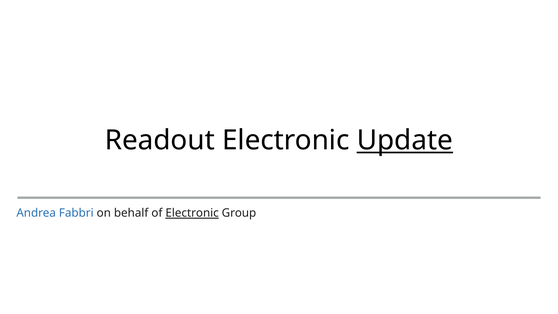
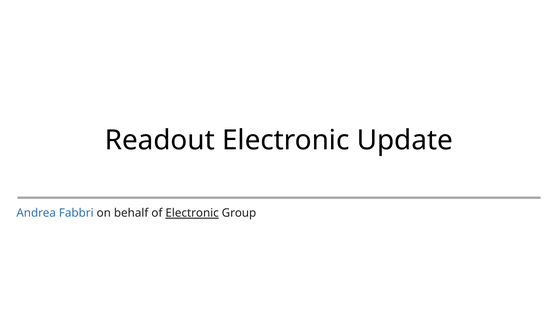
Update underline: present -> none (405, 140)
